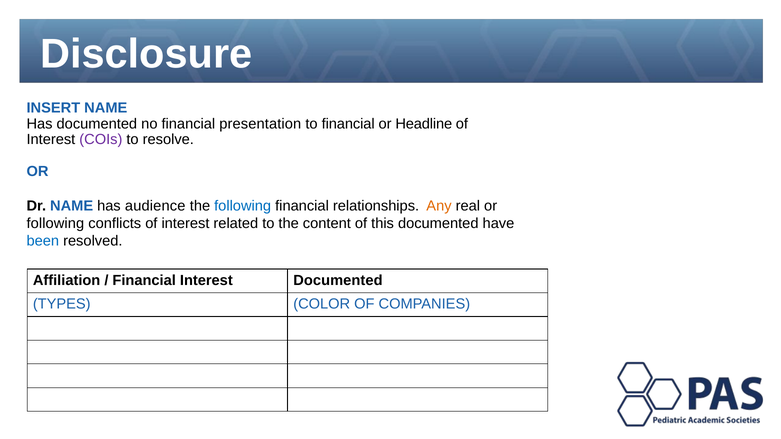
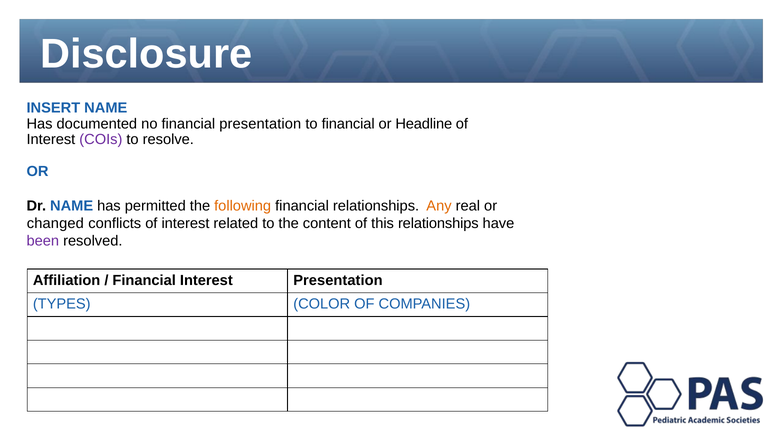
audience: audience -> permitted (155, 206)
following colour: blue -> orange (243, 206)
following: following -> changed (55, 224)
this documented: documented -> relationships (438, 224)
been colour: blue -> purple (43, 241)
Interest Documented: Documented -> Presentation (338, 281)
